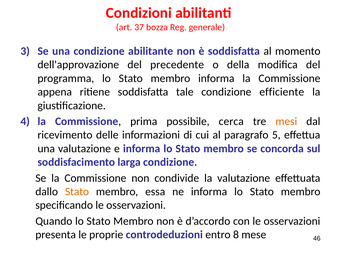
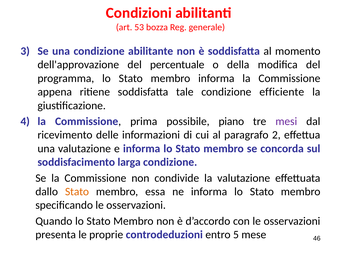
37: 37 -> 53 (139, 27)
precedente: precedente -> percentuale (177, 65)
cerca: cerca -> piano (231, 122)
mesi colour: orange -> purple (286, 122)
5: 5 -> 2 (276, 135)
8: 8 -> 5 (236, 235)
